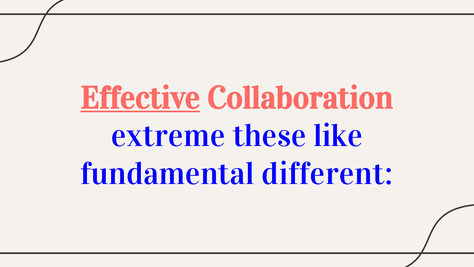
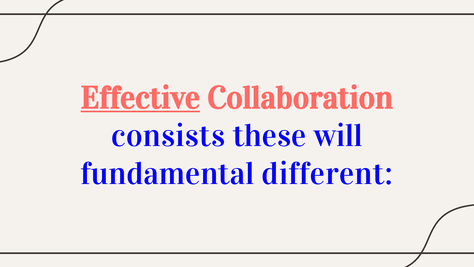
extreme: extreme -> consists (168, 136)
like: like -> will (338, 136)
